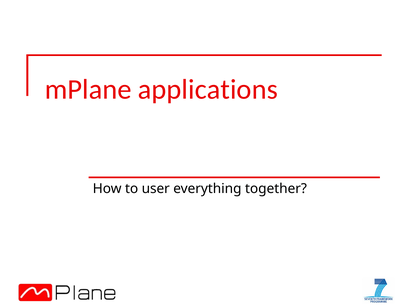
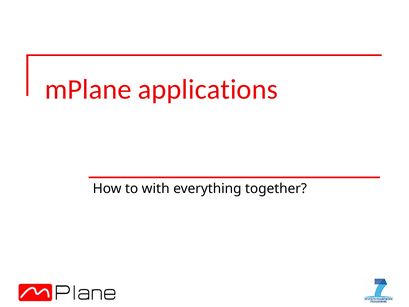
user: user -> with (156, 188)
